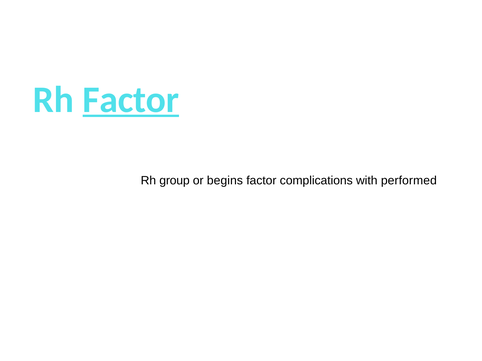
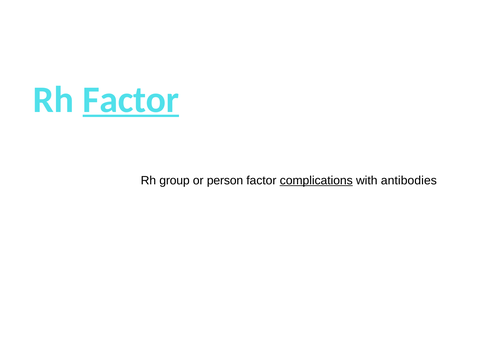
begins: begins -> person (225, 181)
complications underline: none -> present (316, 181)
performed: performed -> antibodies (409, 181)
